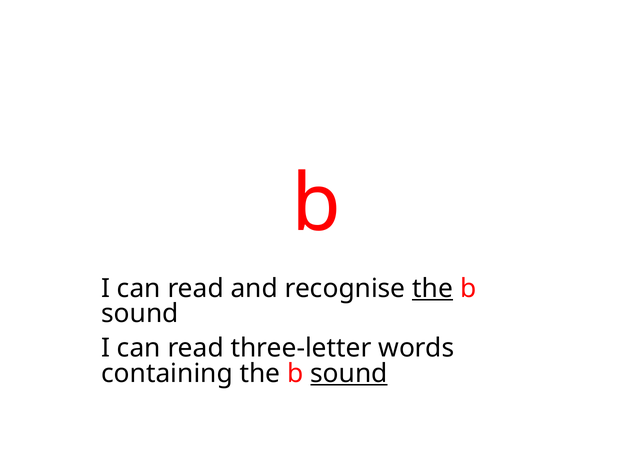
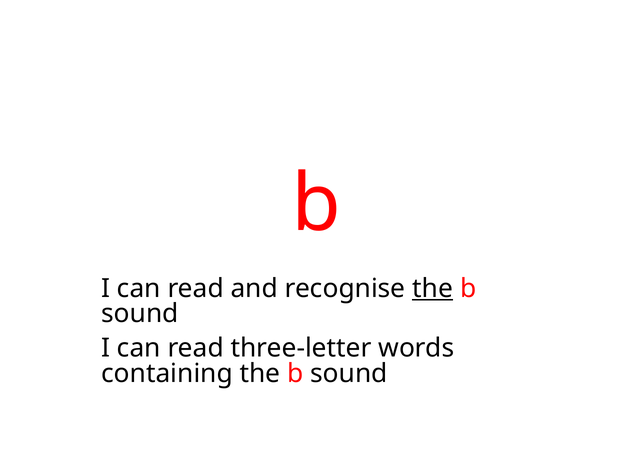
sound underline: present -> none (349, 374)
